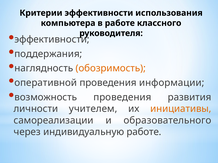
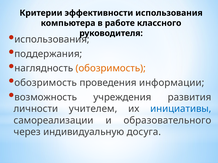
эффективности: эффективности -> использования (52, 40)
оперативной: оперативной -> обозримость (46, 83)
возможность проведения: проведения -> учреждения (122, 97)
инициативы colour: orange -> blue (181, 109)
индивидуальную работе: работе -> досуга (144, 132)
